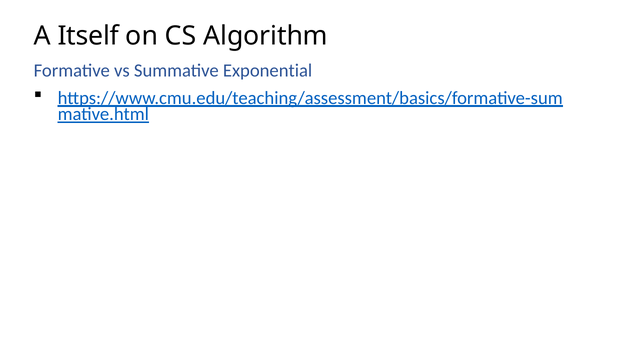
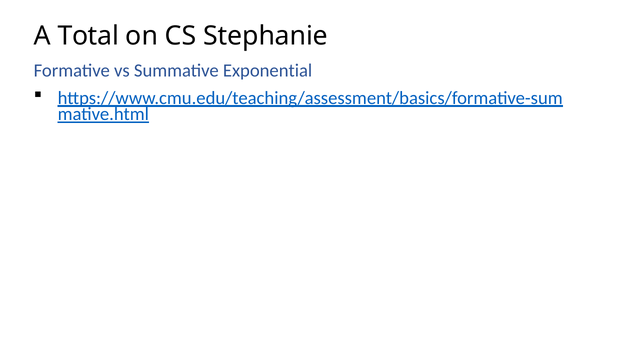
Itself: Itself -> Total (88, 36)
Algorithm: Algorithm -> Stephanie (266, 36)
